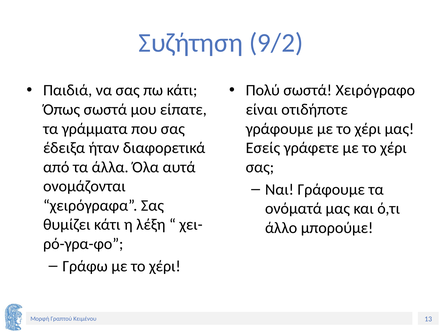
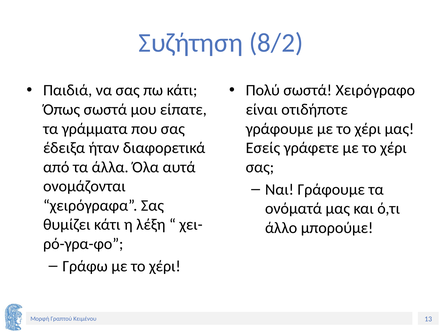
9/2: 9/2 -> 8/2 (276, 43)
